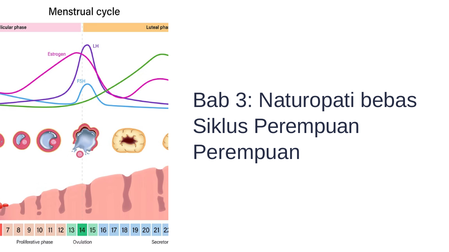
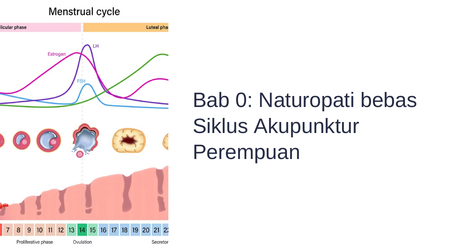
3: 3 -> 0 (244, 101)
Siklus Perempuan: Perempuan -> Akupunktur (307, 127)
